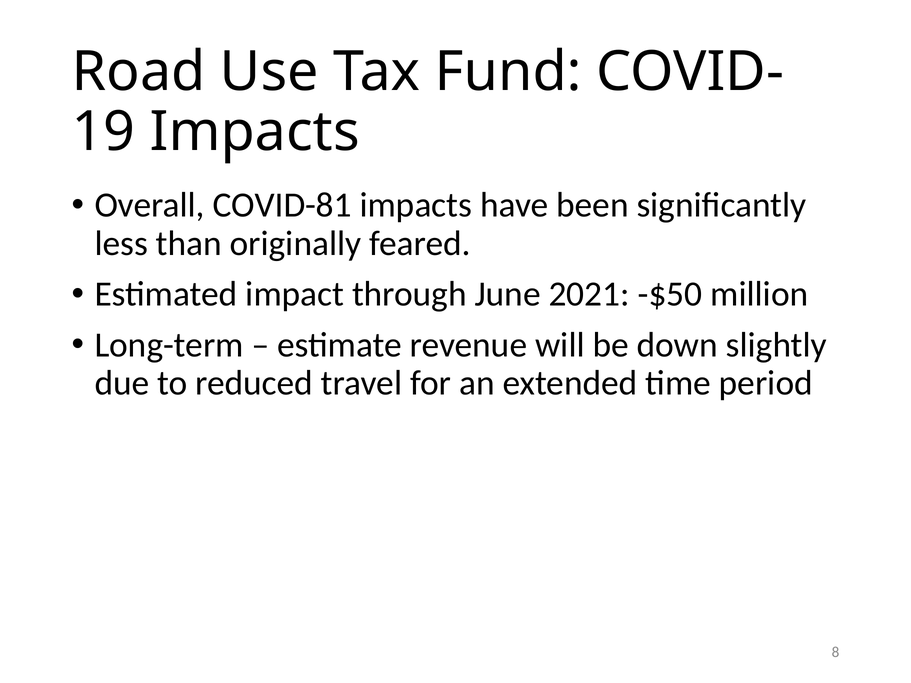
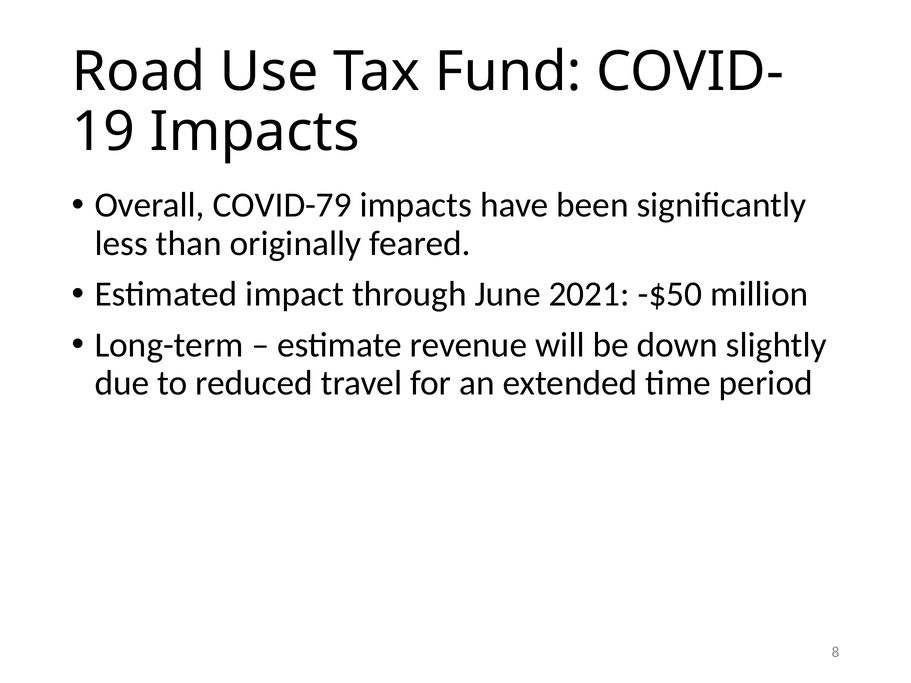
COVID-81: COVID-81 -> COVID-79 (282, 205)
